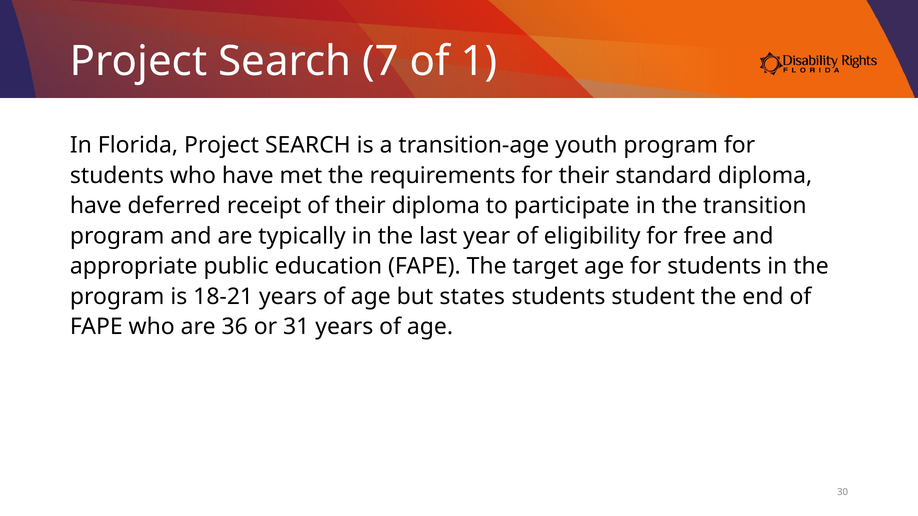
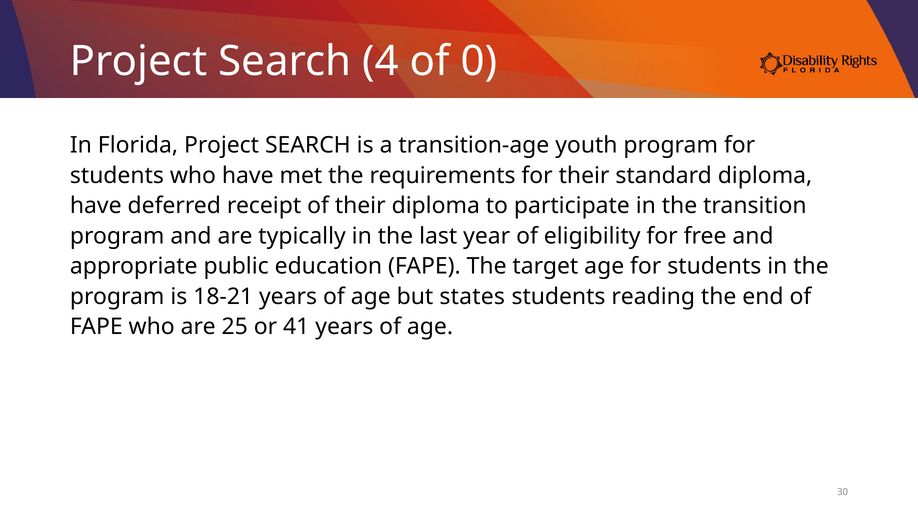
7: 7 -> 4 (381, 61)
1: 1 -> 0 (479, 61)
student: student -> reading (653, 297)
36: 36 -> 25 (235, 327)
31: 31 -> 41 (296, 327)
